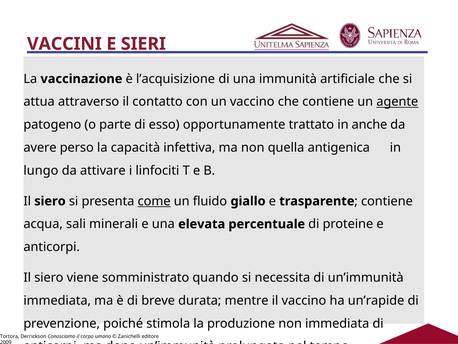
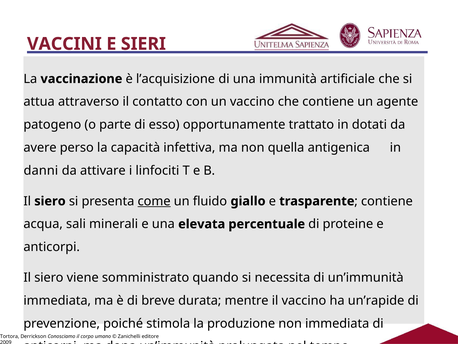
agente underline: present -> none (397, 102)
anche: anche -> dotati (369, 125)
lungo: lungo -> danni (41, 170)
